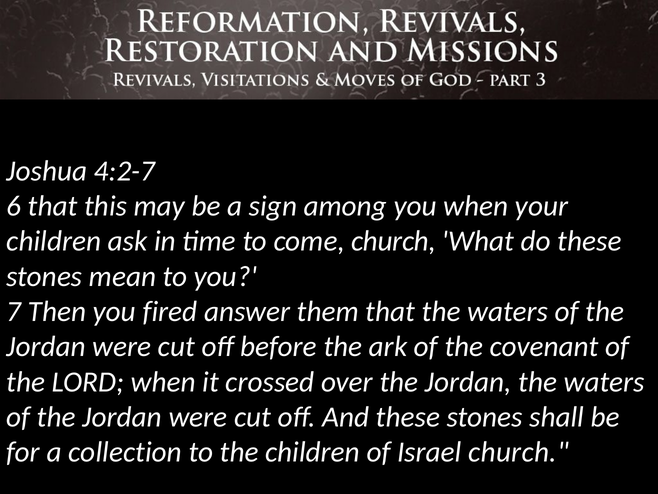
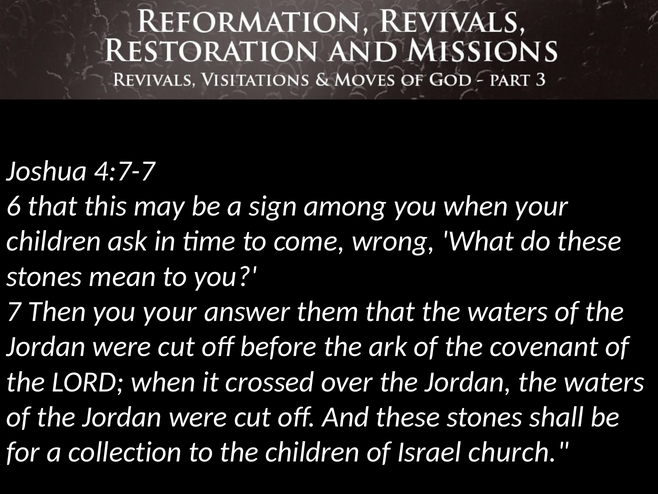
4:2-7: 4:2-7 -> 4:7-7 (125, 171)
come church: church -> wrong (393, 241)
you fired: fired -> your (170, 311)
